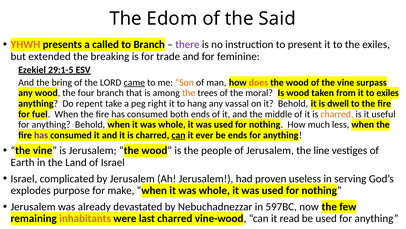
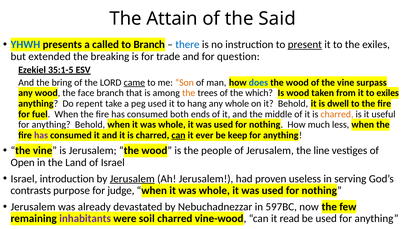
Edom: Edom -> Attain (172, 18)
YHWH colour: orange -> blue (25, 45)
there colour: purple -> blue (187, 45)
present underline: none -> present (305, 45)
feminine: feminine -> question (238, 56)
29:1-5: 29:1-5 -> 35:1-5 (61, 70)
does colour: orange -> blue (258, 82)
four: four -> face (86, 93)
moral: moral -> which (259, 93)
peg right: right -> used (157, 103)
any vassal: vassal -> whole (237, 103)
be ends: ends -> keep (238, 135)
Earth: Earth -> Open (23, 162)
complicated: complicated -> introduction (67, 178)
Jerusalem underline: none -> present (132, 178)
explodes: explodes -> contrasts (31, 190)
make: make -> judge (121, 190)
inhabitants colour: orange -> purple (85, 218)
last: last -> soil (147, 218)
